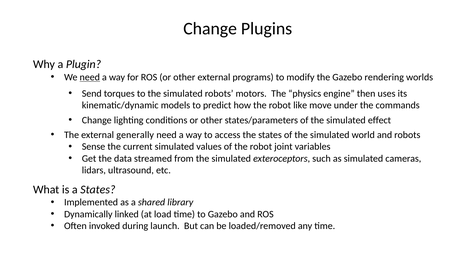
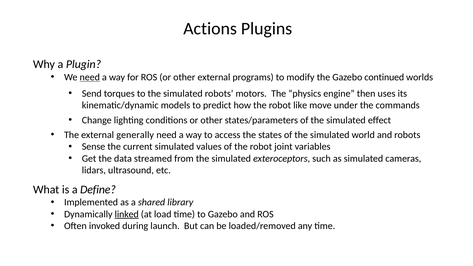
Change: Change -> Actions (210, 29)
rendering: rendering -> continued (384, 77)
a States: States -> Define (98, 189)
linked underline: none -> present (127, 214)
